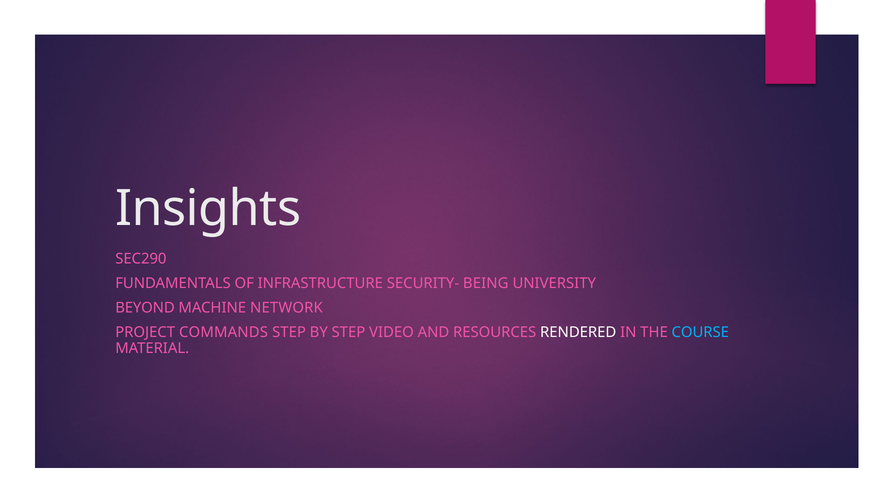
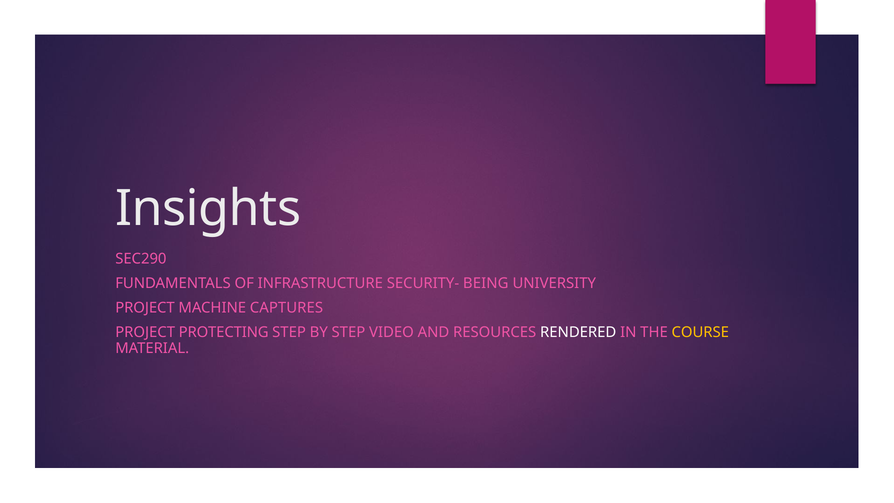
BEYOND: BEYOND -> PROJECT (145, 308)
NETWORK: NETWORK -> CAPTURES (286, 308)
COMMANDS: COMMANDS -> PROTECTING (224, 332)
COURSE colour: light blue -> yellow (700, 332)
